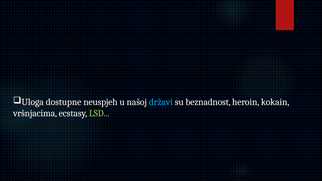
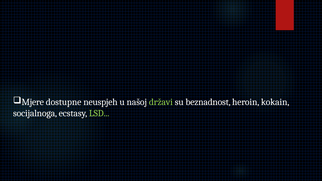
Uloga: Uloga -> Mjere (33, 102)
državi colour: light blue -> light green (161, 102)
vršnjacima: vršnjacima -> socijalnoga (35, 113)
